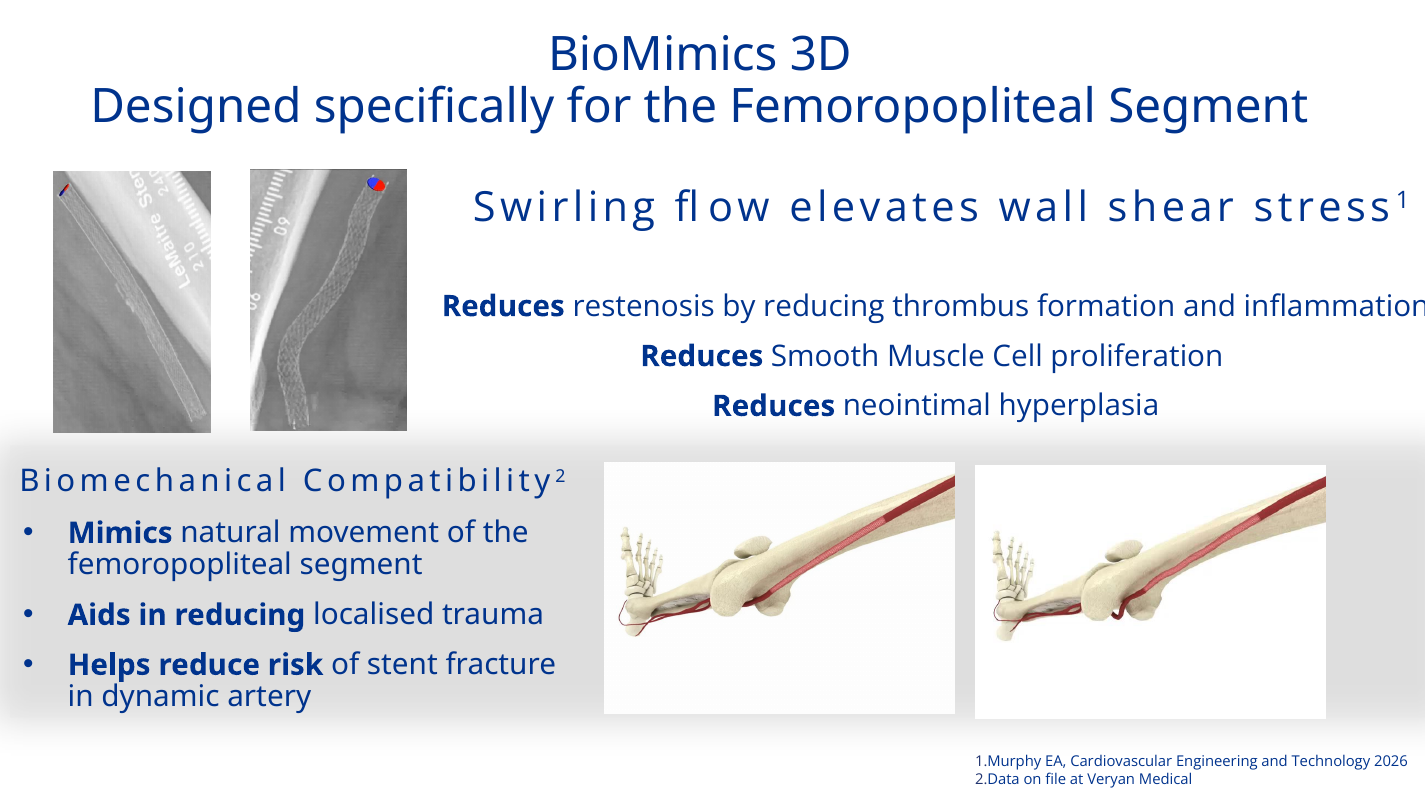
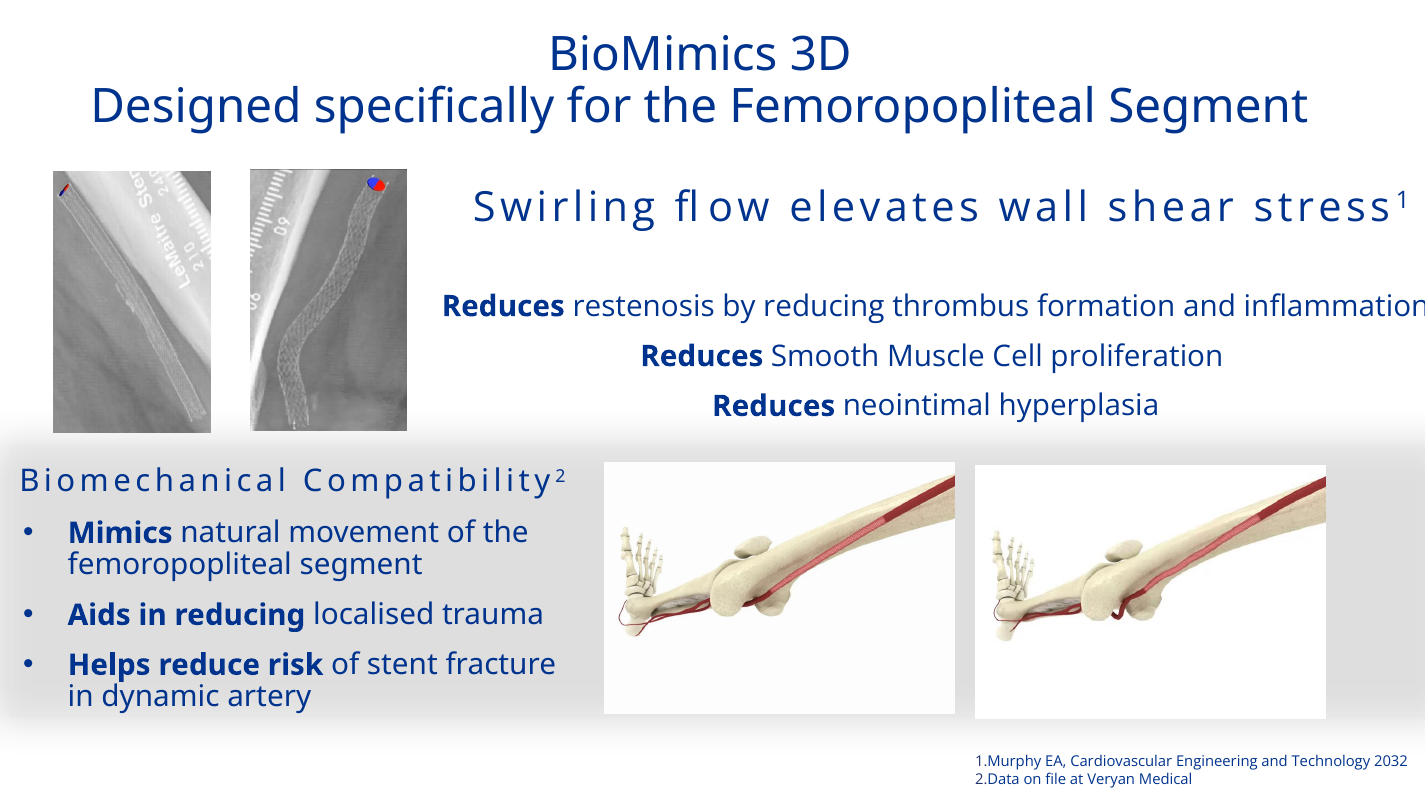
2026: 2026 -> 2032 (1391, 761)
